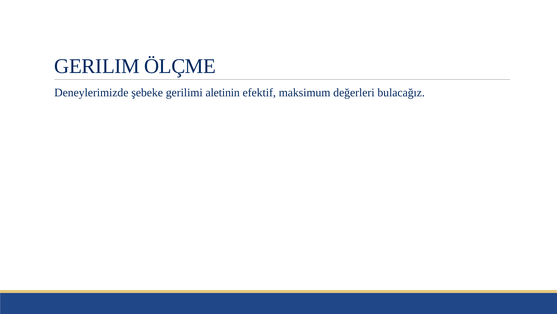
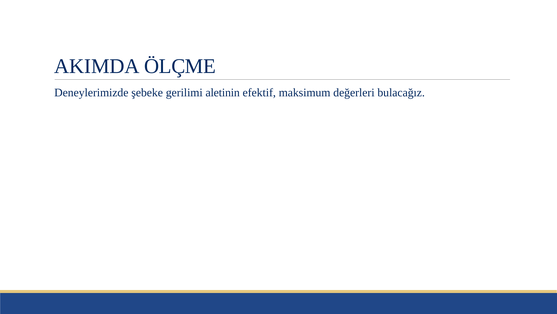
GERILIM: GERILIM -> AKIMDA (97, 66)
